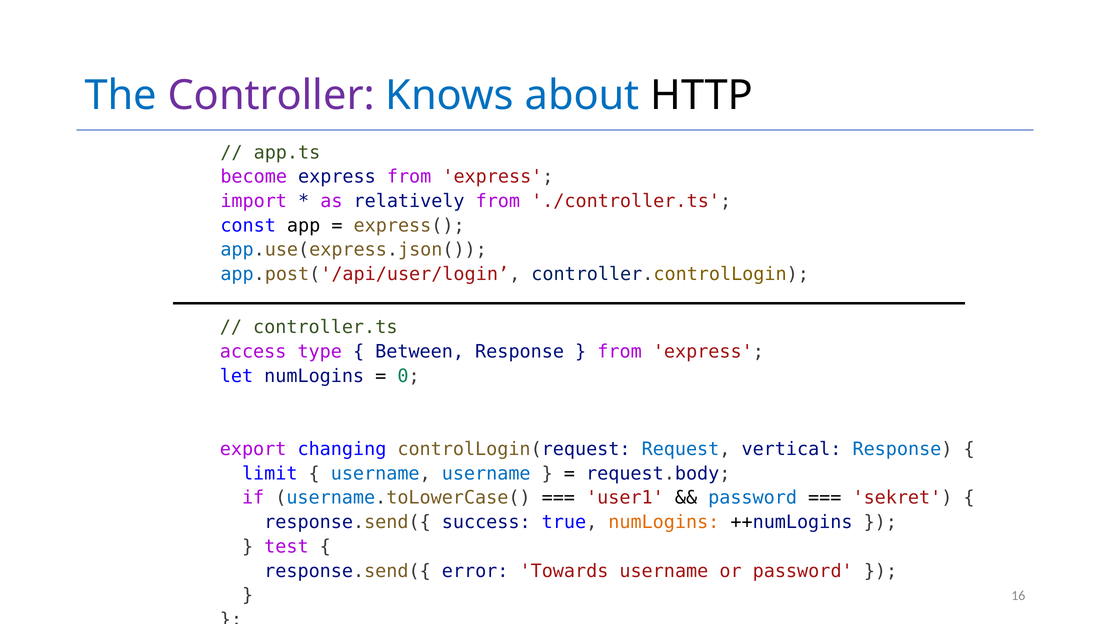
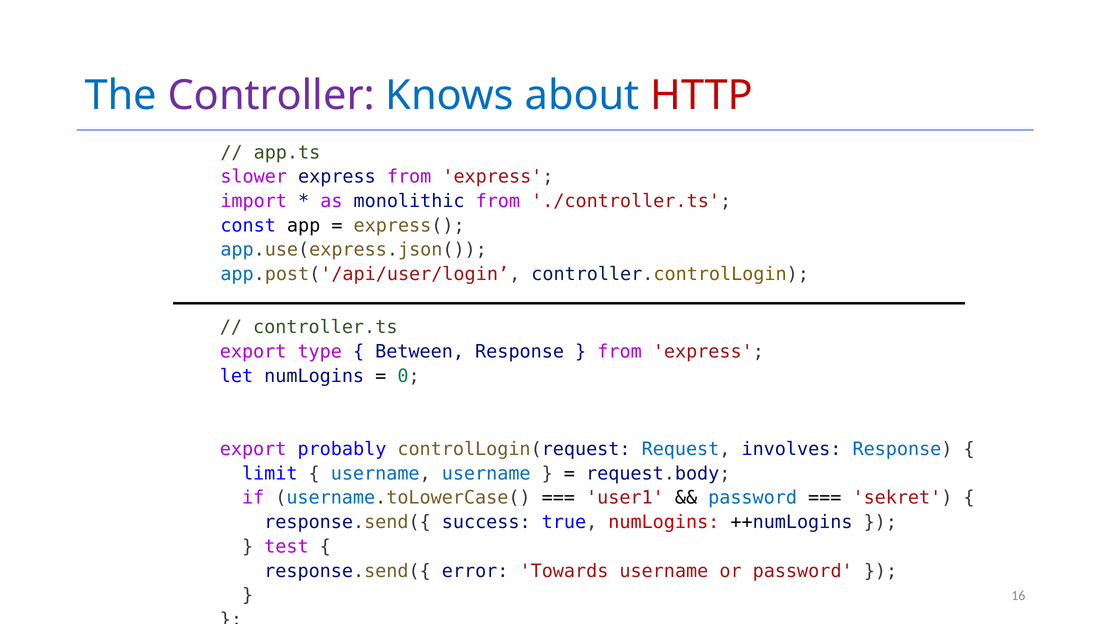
HTTP colour: black -> red (702, 95)
become: become -> slower (254, 177)
relatively: relatively -> monolithic (409, 201)
access: access -> export (253, 352)
changing: changing -> probably (342, 449)
vertical: vertical -> involves (792, 449)
numLogins colour: orange -> red (664, 522)
